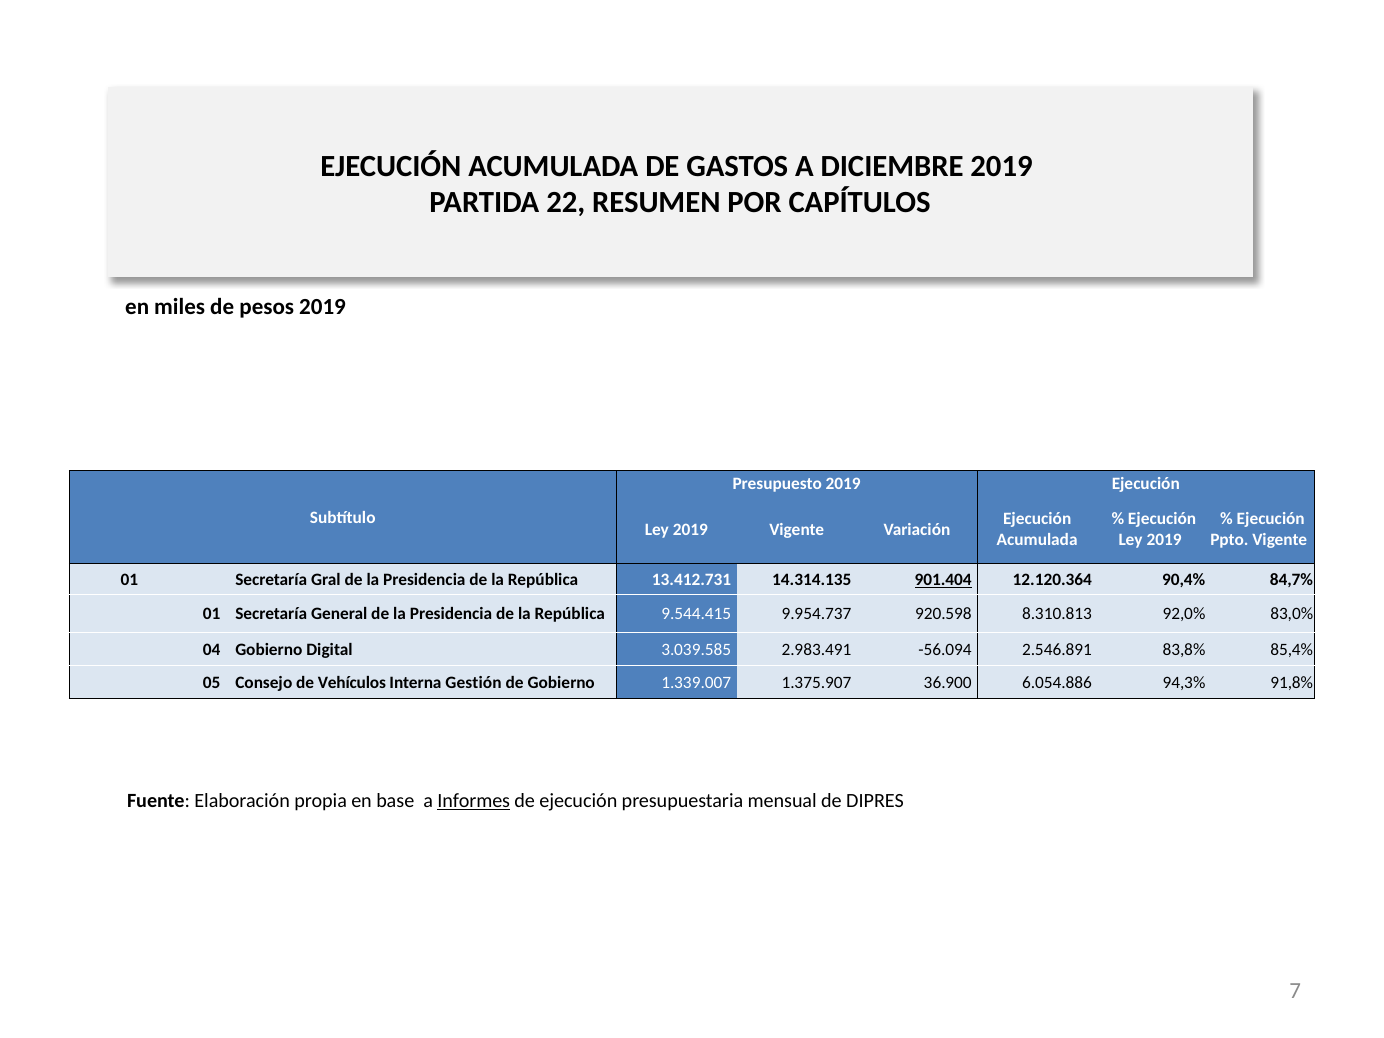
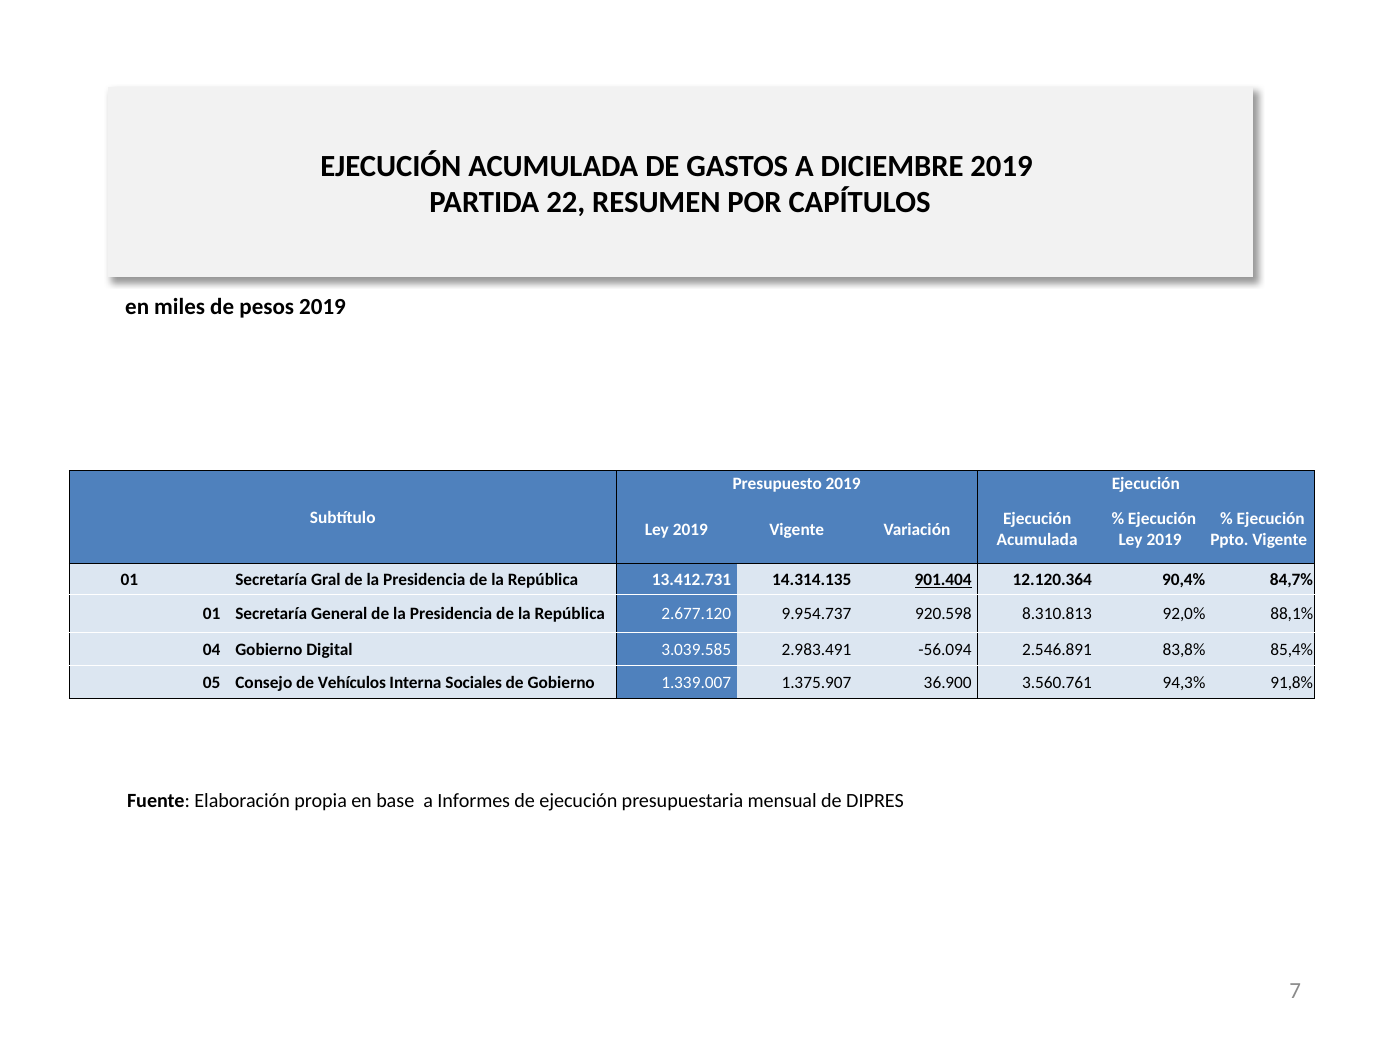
9.544.415: 9.544.415 -> 2.677.120 (696, 614)
83,0%: 83,0% -> 88,1% (1292, 614)
Gestión: Gestión -> Sociales (474, 683)
6.054.886: 6.054.886 -> 3.560.761 (1057, 683)
Informes underline: present -> none (474, 801)
